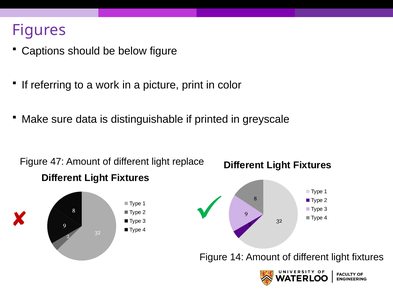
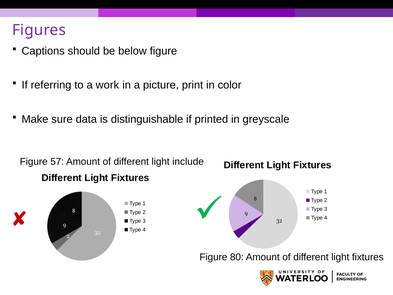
47: 47 -> 57 (57, 162)
replace: replace -> include (188, 162)
14: 14 -> 80 (237, 257)
